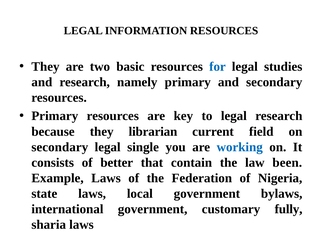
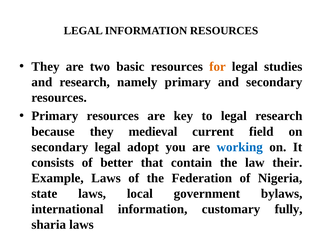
for colour: blue -> orange (217, 67)
librarian: librarian -> medieval (153, 132)
single: single -> adopt (143, 147)
been: been -> their (287, 163)
international government: government -> information (153, 210)
